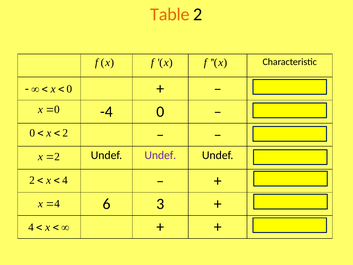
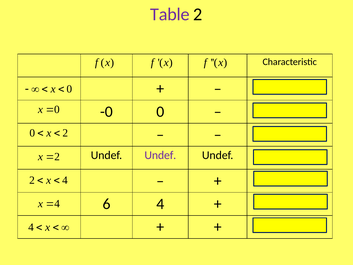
Table colour: orange -> purple (170, 14)
-4: -4 -> -0 (106, 112)
6 3: 3 -> 4 (160, 204)
